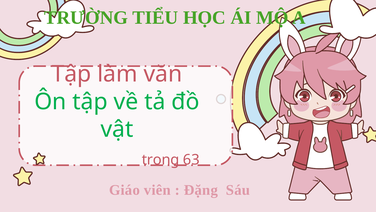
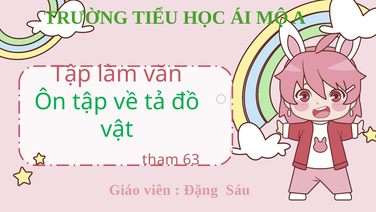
trong: trong -> tham (161, 159)
